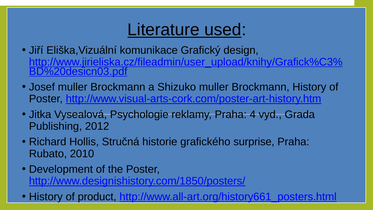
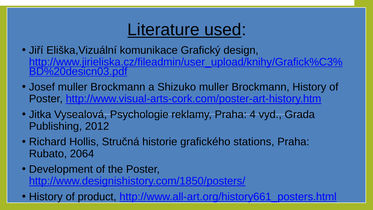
surprise: surprise -> stations (254, 142)
2010: 2010 -> 2064 (82, 154)
